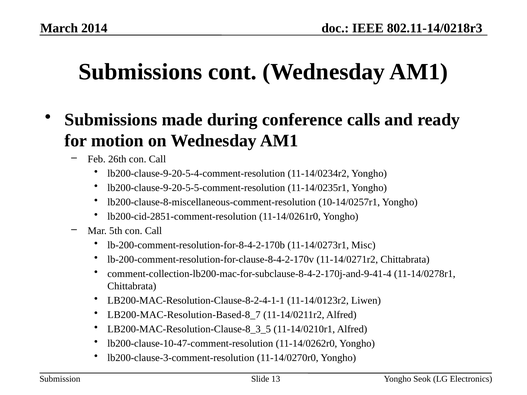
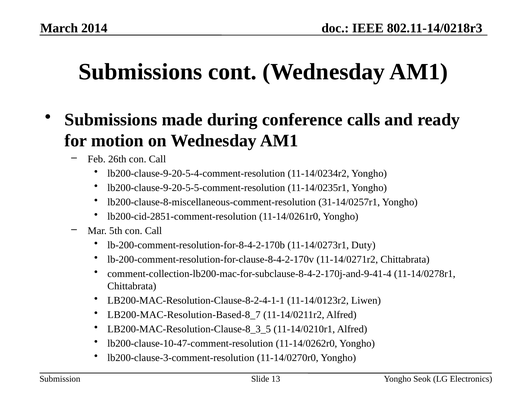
10-14/0257r1: 10-14/0257r1 -> 31-14/0257r1 (349, 202)
Misc: Misc -> Duty (363, 245)
